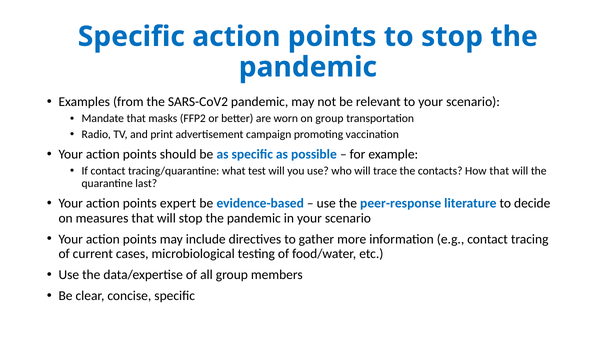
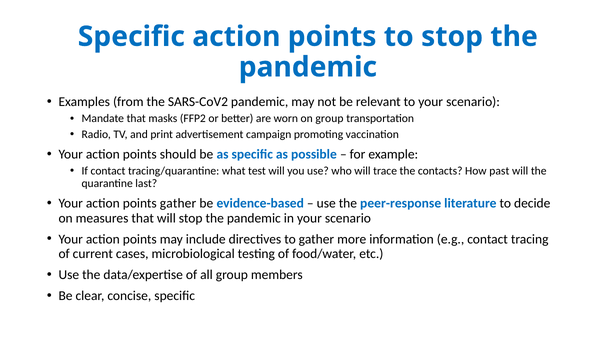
How that: that -> past (499, 171)
points expert: expert -> gather (178, 203)
